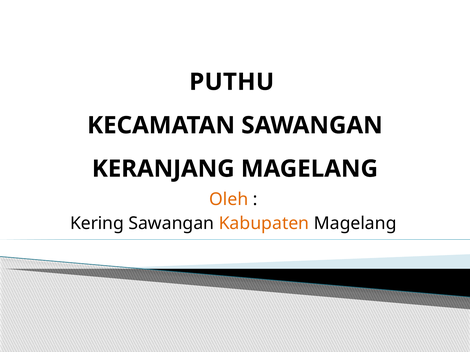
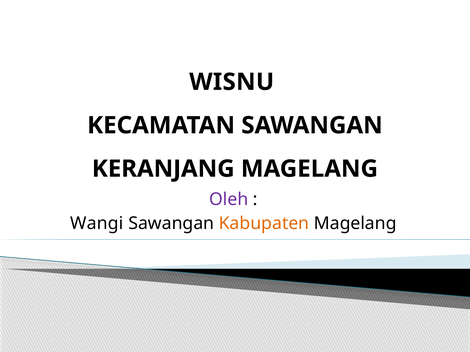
PUTHU: PUTHU -> WISNU (232, 82)
Oleh colour: orange -> purple (229, 200)
Kering: Kering -> Wangi (97, 224)
